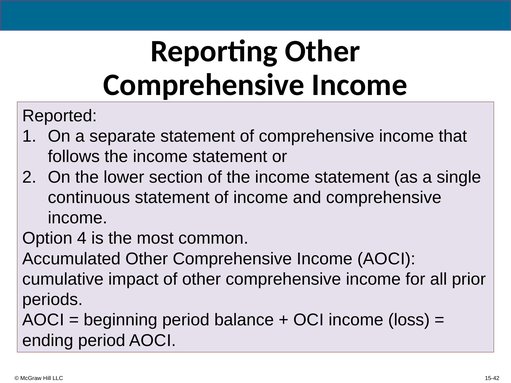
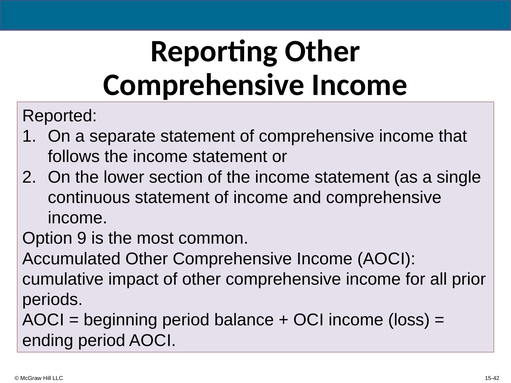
4: 4 -> 9 (82, 238)
